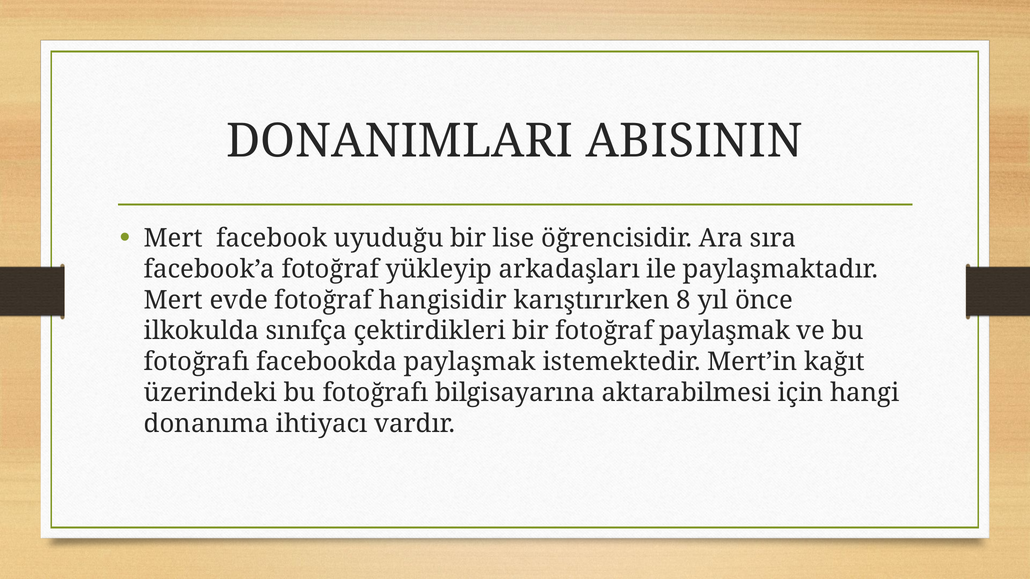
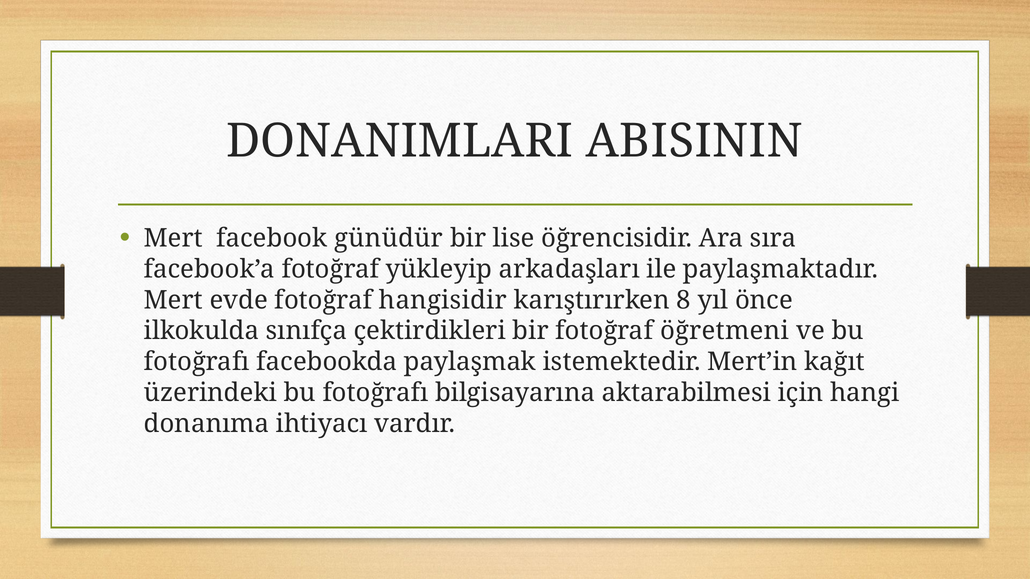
uyuduğu: uyuduğu -> günüdür (389, 238)
fotoğraf paylaşmak: paylaşmak -> öğretmeni (725, 331)
